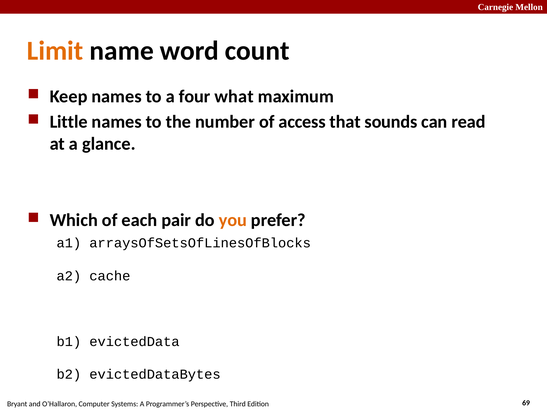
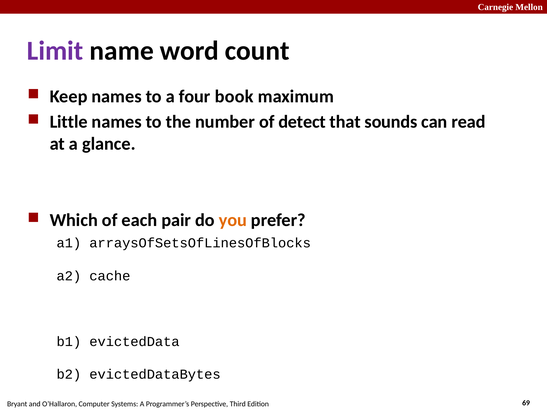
Limit colour: orange -> purple (55, 51)
what: what -> book (234, 96)
access: access -> detect (302, 122)
